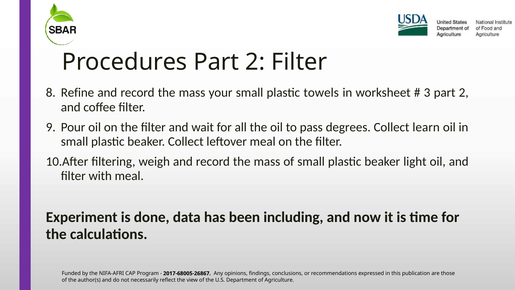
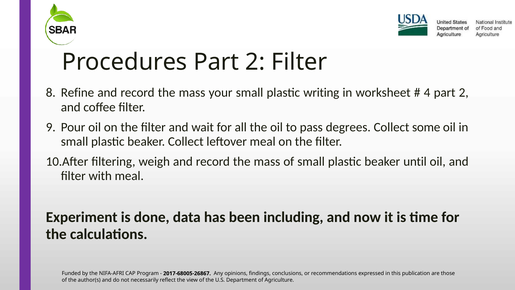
towels: towels -> writing (321, 93)
3: 3 -> 4 (427, 93)
learn: learn -> some (426, 127)
light: light -> until (415, 161)
